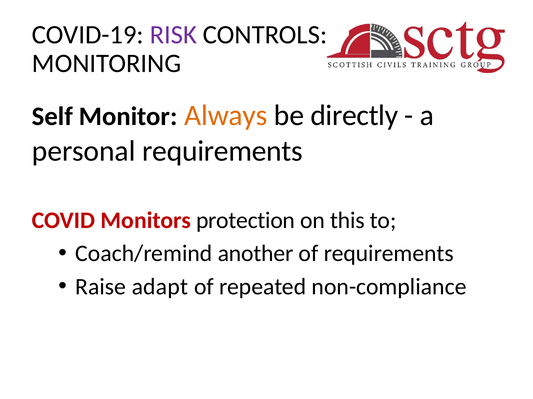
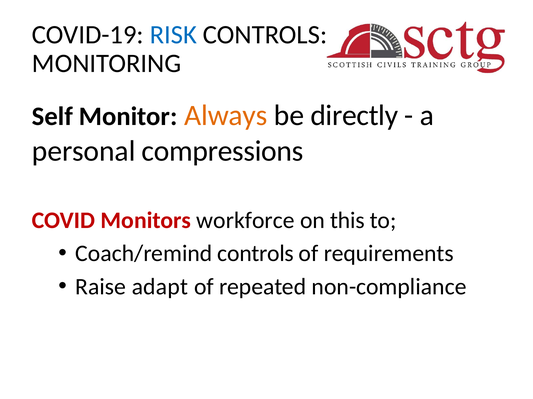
RISK colour: purple -> blue (173, 35)
personal requirements: requirements -> compressions (223, 151)
protection: protection -> workforce (245, 221)
Coach/remind another: another -> controls (256, 254)
